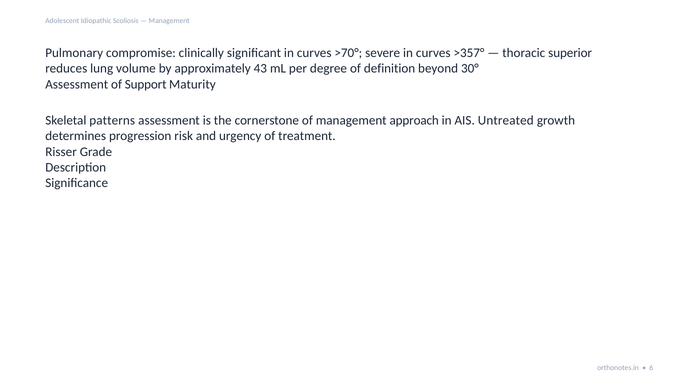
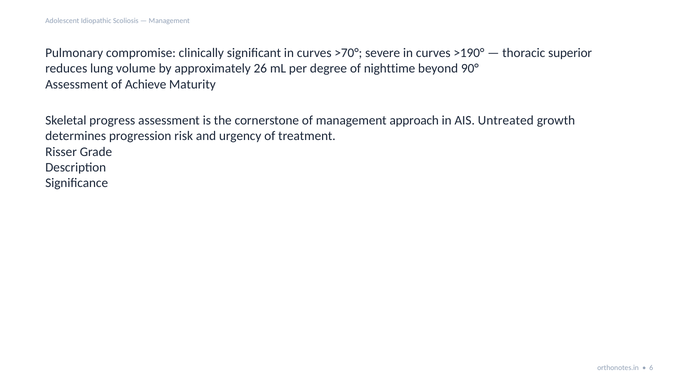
>357°: >357° -> >190° (469, 53)
43: 43 -> 26 (260, 69)
definition: definition -> nighttime (390, 69)
30°: 30° -> 90° (470, 69)
Support: Support -> Achieve (146, 84)
patterns: patterns -> progress (112, 120)
